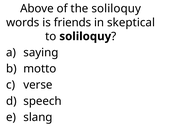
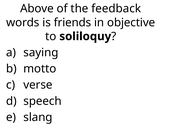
the soliloquy: soliloquy -> feedback (116, 9)
skeptical: skeptical -> objective (131, 22)
